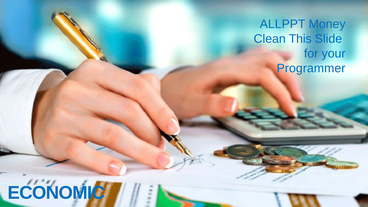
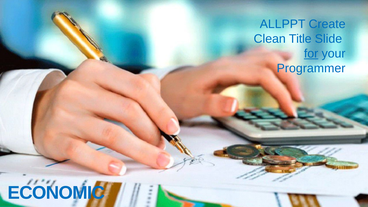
Money: Money -> Create (327, 24)
This: This -> Title (300, 39)
for underline: none -> present (311, 54)
